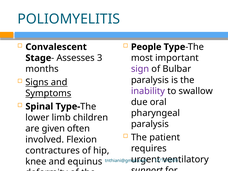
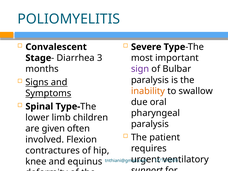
People: People -> Severe (146, 47)
Assesses: Assesses -> Diarrhea (76, 58)
inability colour: purple -> orange (148, 91)
